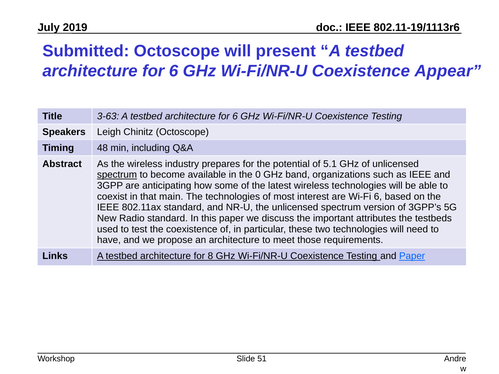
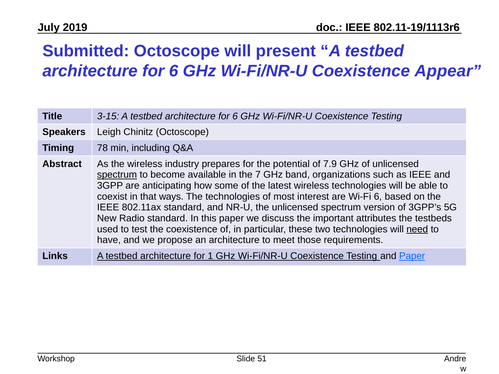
3-63: 3-63 -> 3-15 (108, 116)
48: 48 -> 78 (102, 148)
5.1: 5.1 -> 7.9 (330, 164)
0: 0 -> 7 (258, 175)
main: main -> ways (171, 197)
need underline: none -> present (417, 229)
8: 8 -> 1 (210, 256)
